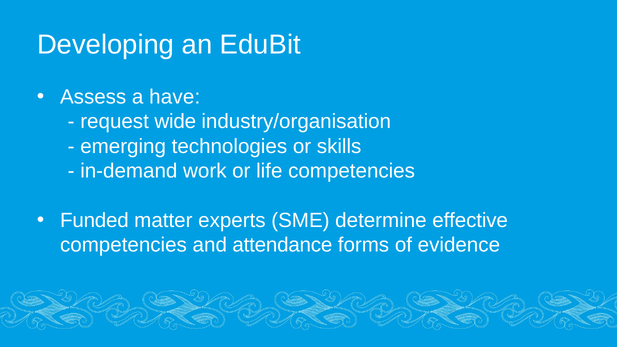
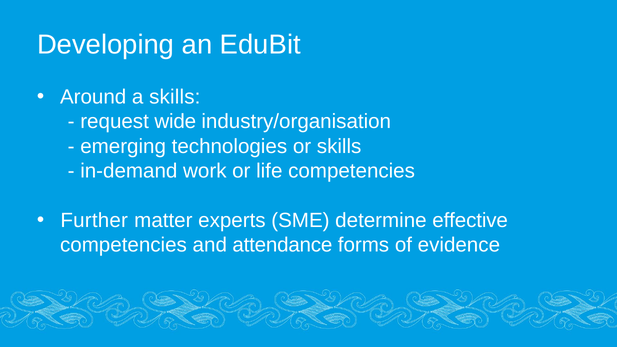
Assess: Assess -> Around (93, 97)
a have: have -> skills (175, 97)
Funded: Funded -> Further (94, 220)
